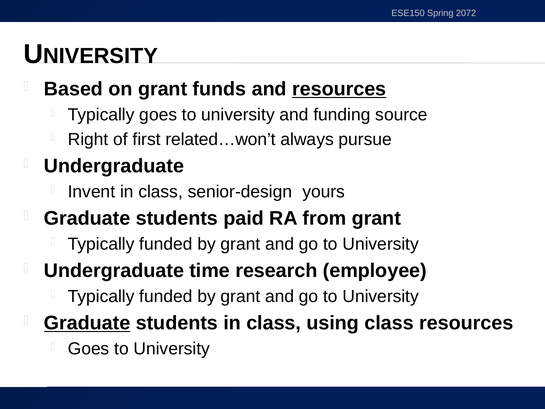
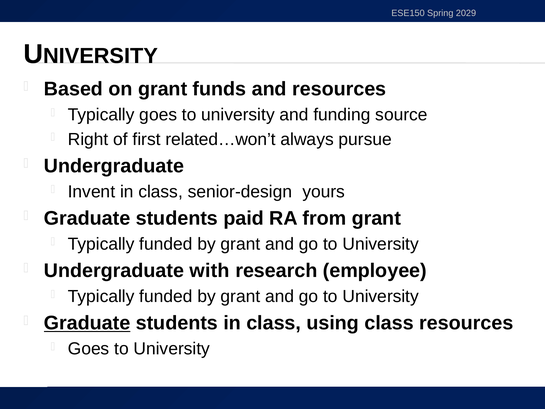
2072: 2072 -> 2029 (466, 13)
resources underline: present -> none (339, 89)
time: time -> with (210, 271)
